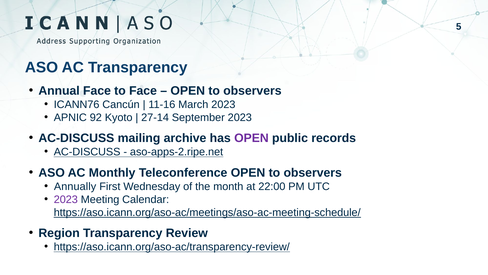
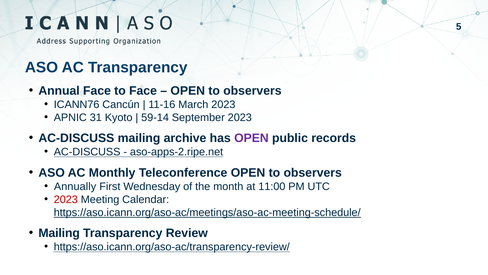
92: 92 -> 31 (96, 117)
27-14: 27-14 -> 59-14 (155, 117)
22:00: 22:00 -> 11:00 (272, 186)
2023 colour: purple -> red (66, 199)
Region: Region -> Mailing (59, 233)
